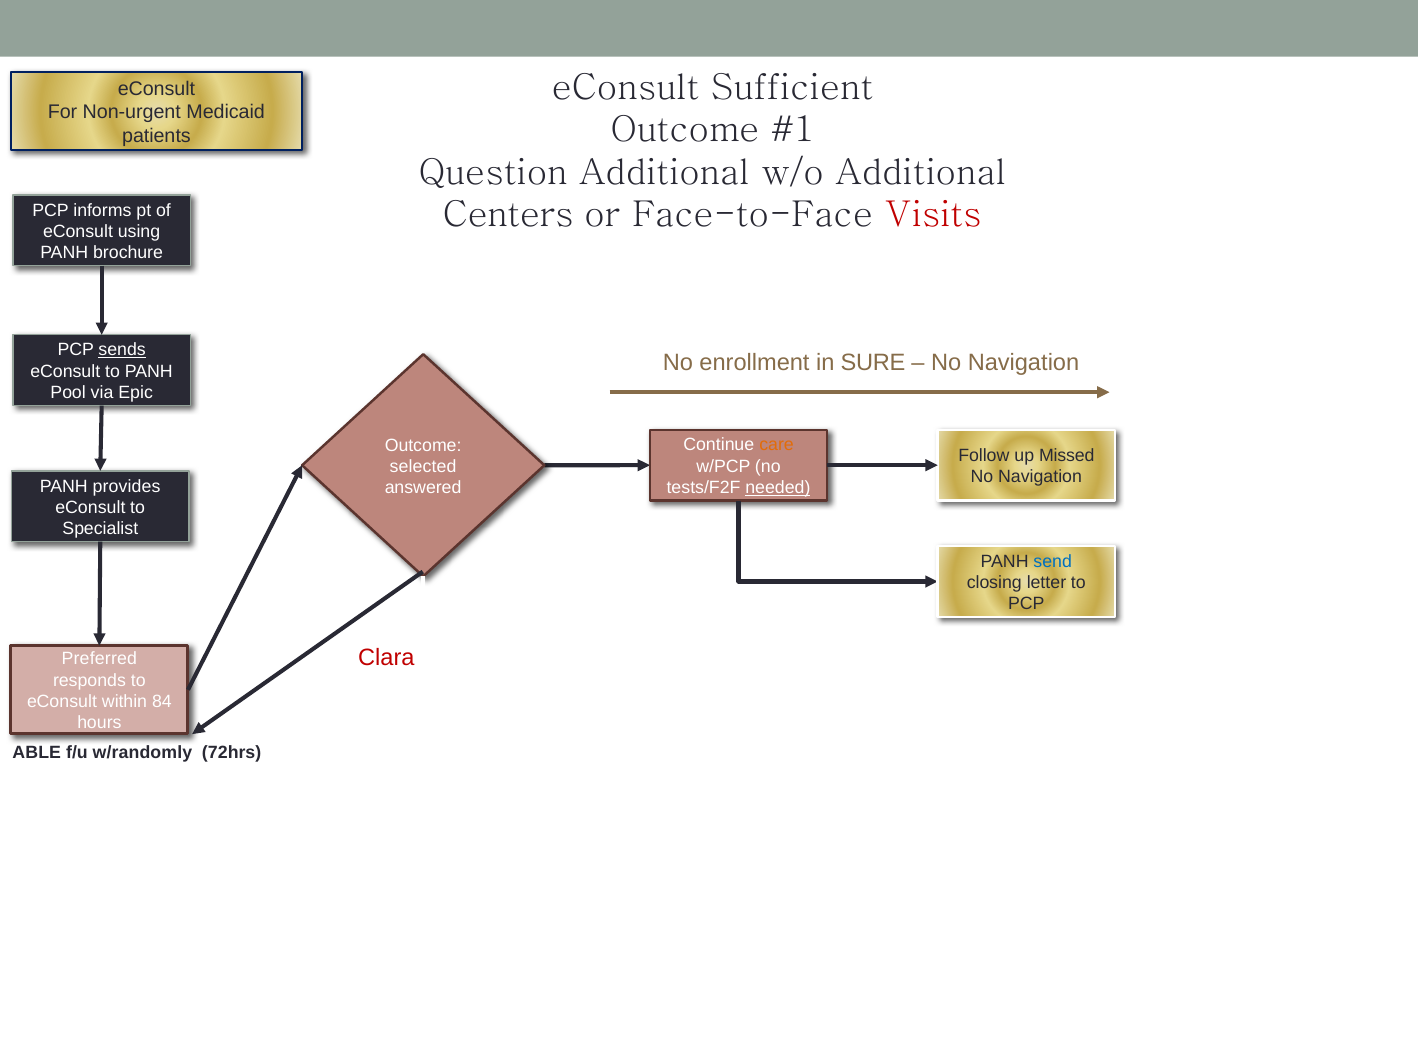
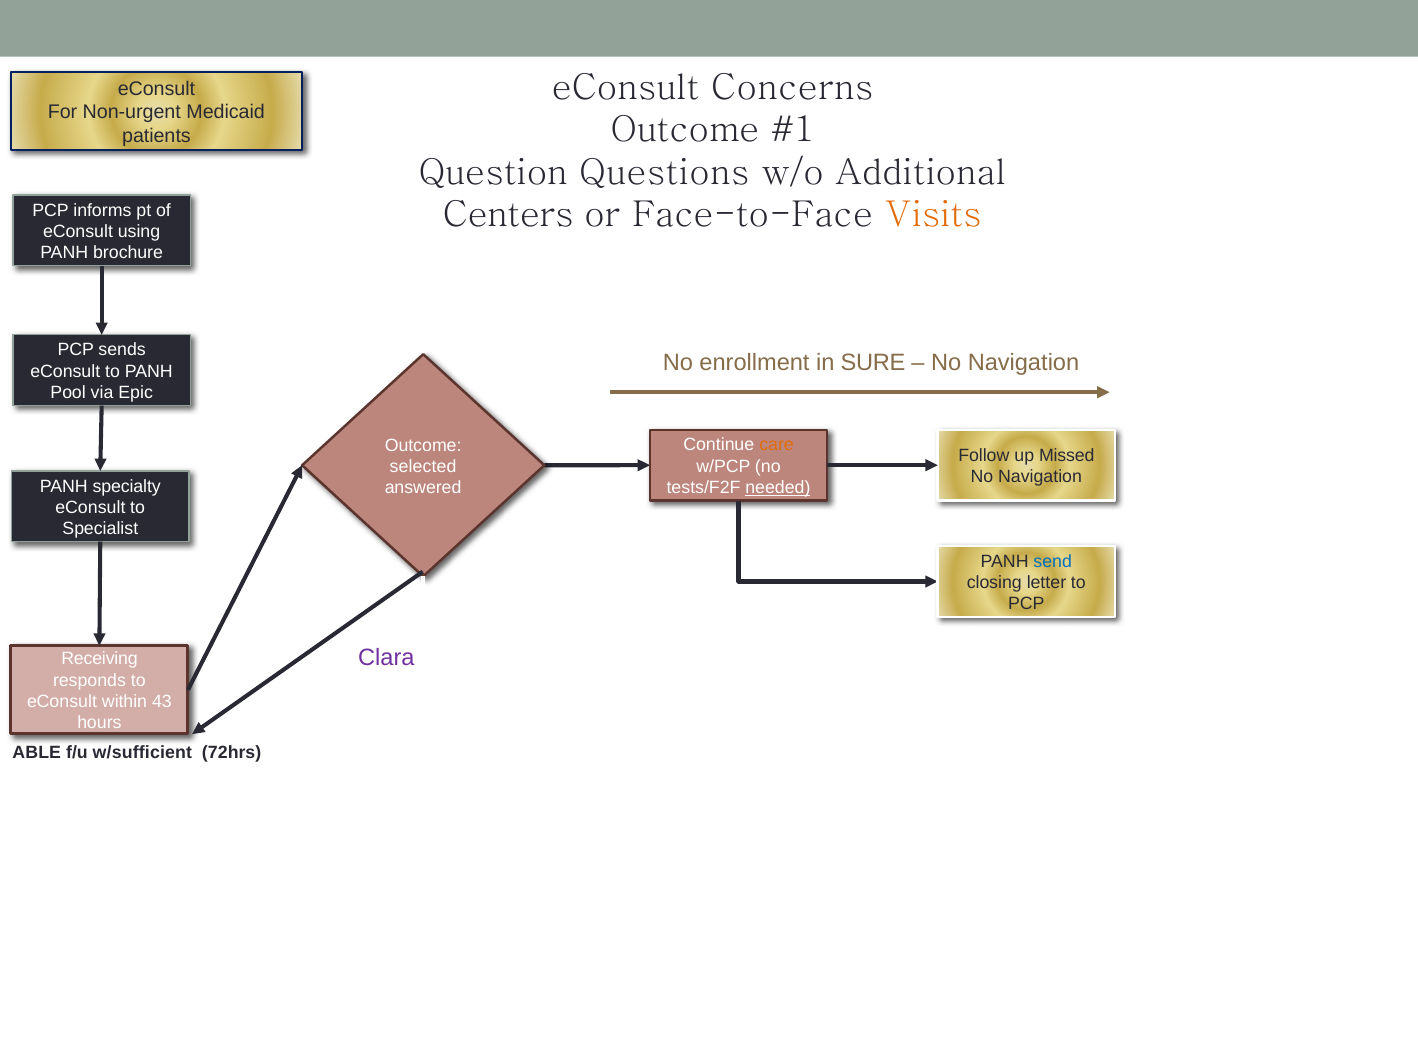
Sufficient: Sufficient -> Concerns (792, 87)
Question Additional: Additional -> Questions (664, 172)
Visits colour: red -> orange (933, 215)
sends underline: present -> none (122, 350)
provides: provides -> specialty (127, 486)
Clara colour: red -> purple (386, 657)
Preferred: Preferred -> Receiving (100, 659)
84: 84 -> 43 (162, 701)
w/randomly: w/randomly -> w/sufficient (142, 753)
